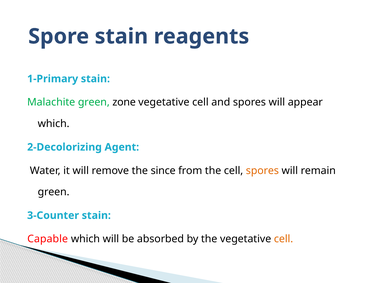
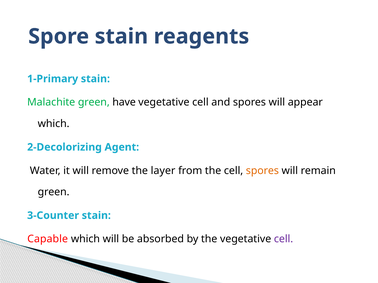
zone: zone -> have (124, 102)
since: since -> layer (163, 171)
cell colour: orange -> purple (284, 239)
